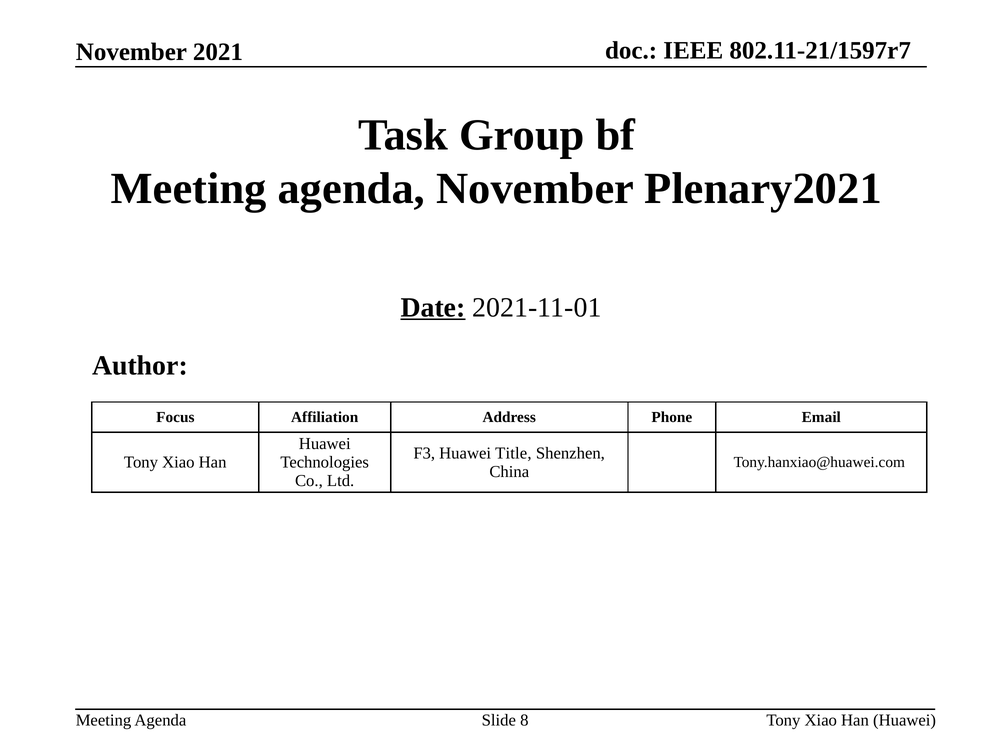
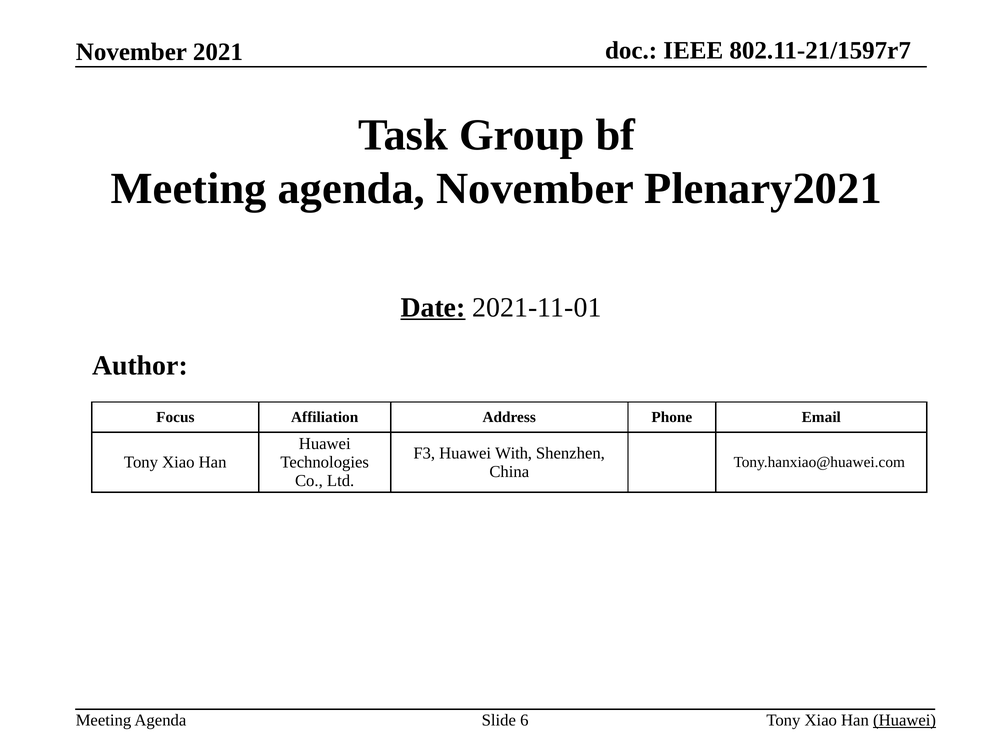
Title: Title -> With (514, 453)
8: 8 -> 6 (524, 721)
Huawei underline: none -> present (905, 721)
